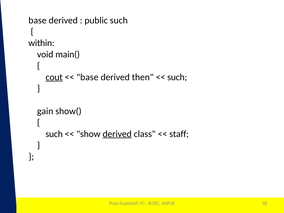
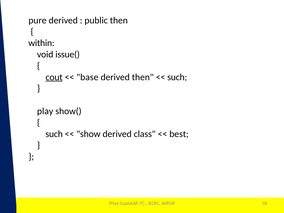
base: base -> pure (38, 20)
public such: such -> then (119, 20)
main(: main( -> issue( (68, 54)
gain: gain -> play (45, 111)
derived underline: present -> none (117, 134)
staff: staff -> best (179, 134)
